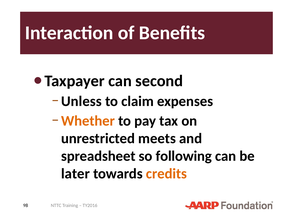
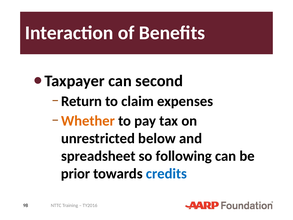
Unless: Unless -> Return (82, 101)
meets: meets -> below (157, 138)
later: later -> prior (76, 174)
credits colour: orange -> blue (166, 174)
